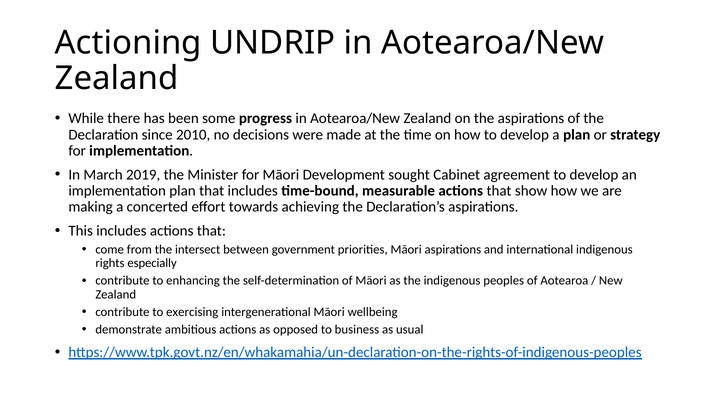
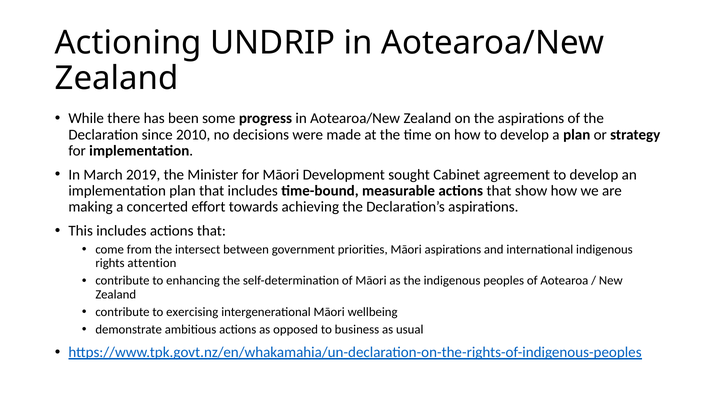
especially: especially -> attention (152, 263)
